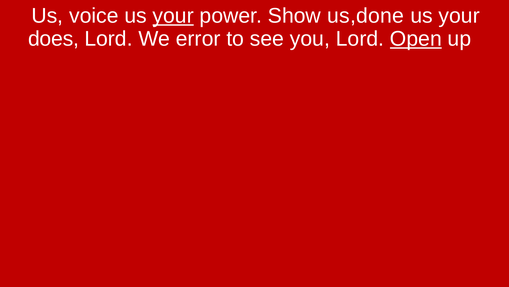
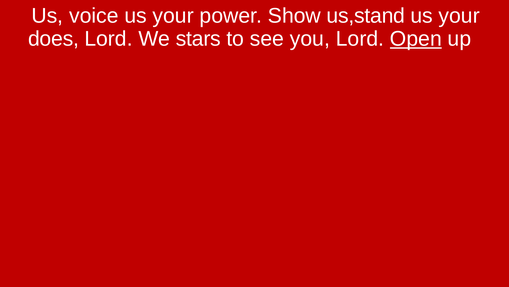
your underline: present -> none (173, 16)
us,done: us,done -> us,stand (366, 16)
error: error -> stars (198, 39)
